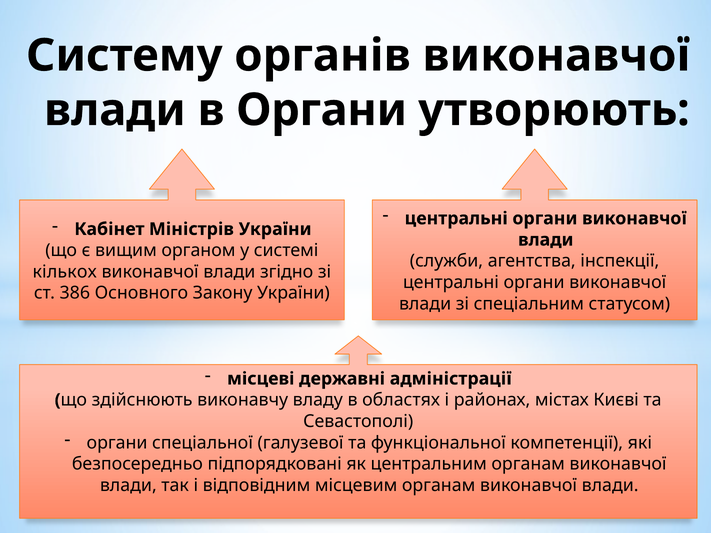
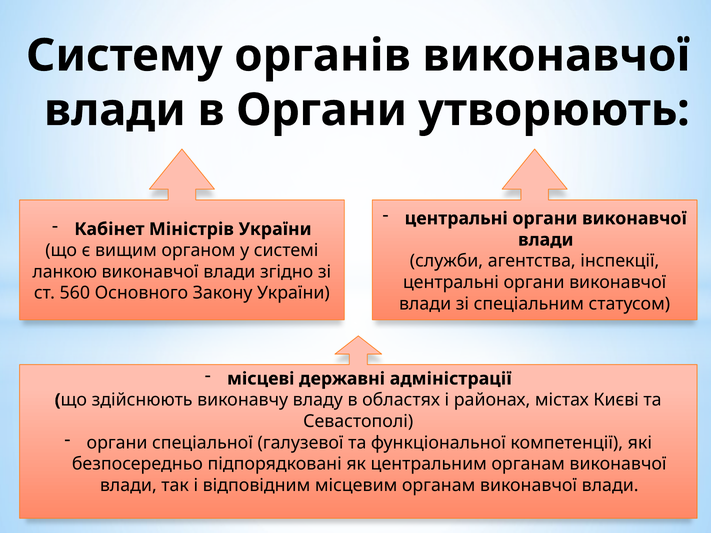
кількох: кількох -> ланкою (65, 272)
386: 386 -> 560 (75, 293)
